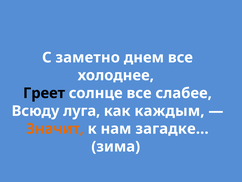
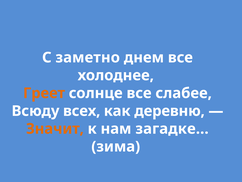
Греет colour: black -> orange (44, 93)
луга: луга -> всех (82, 111)
каждым: каждым -> деревню (170, 111)
